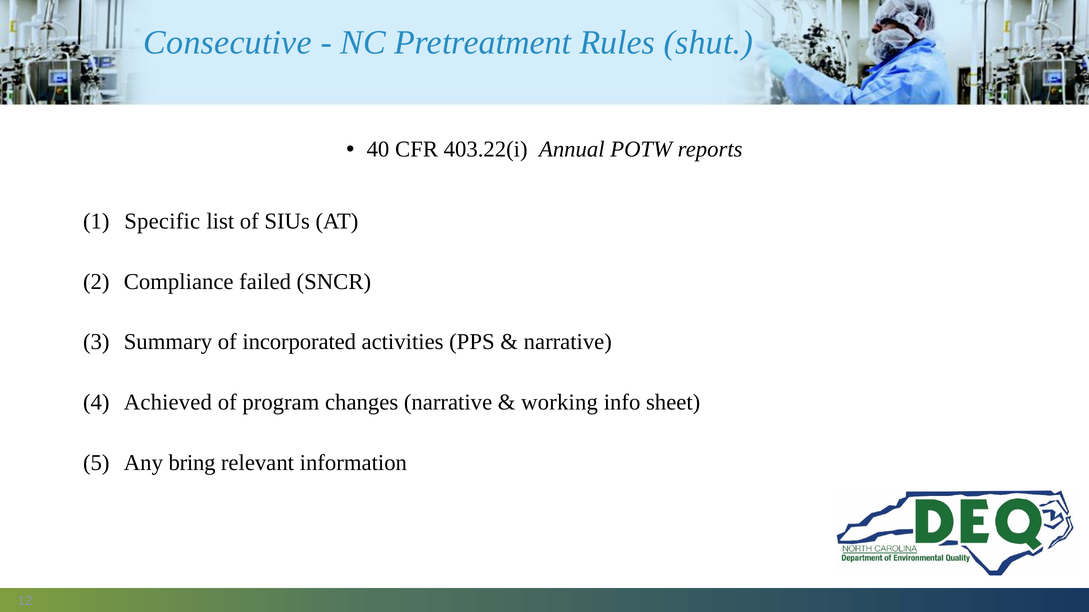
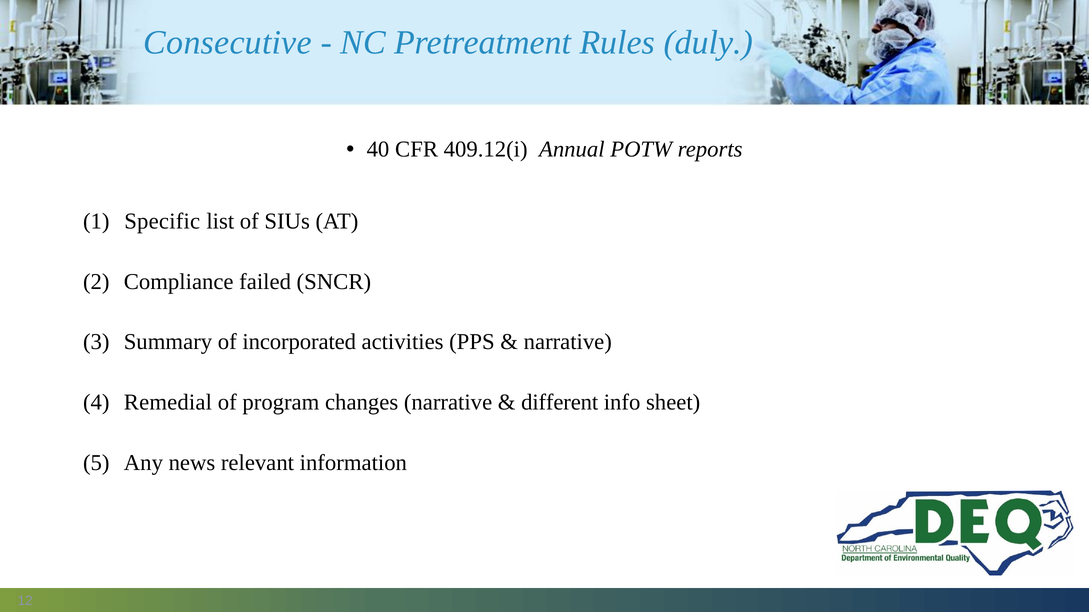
shut: shut -> duly (708, 43)
403.22(i: 403.22(i -> 409.12(i (486, 150)
Achieved: Achieved -> Remedial (168, 403)
working: working -> different (560, 403)
bring: bring -> news (192, 463)
